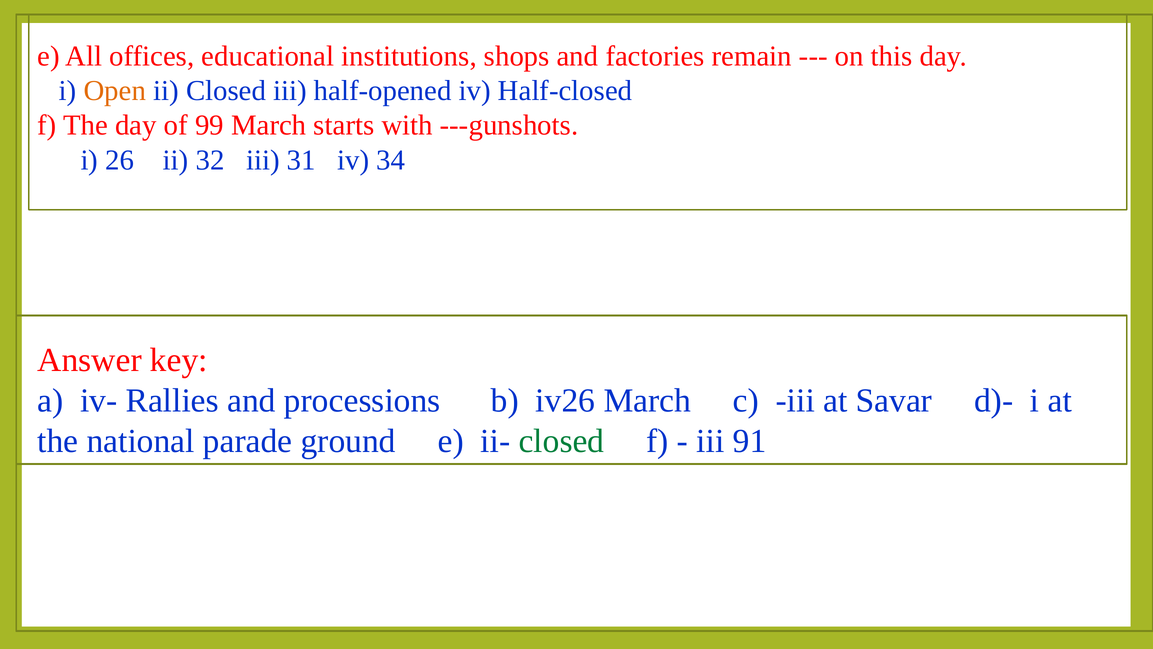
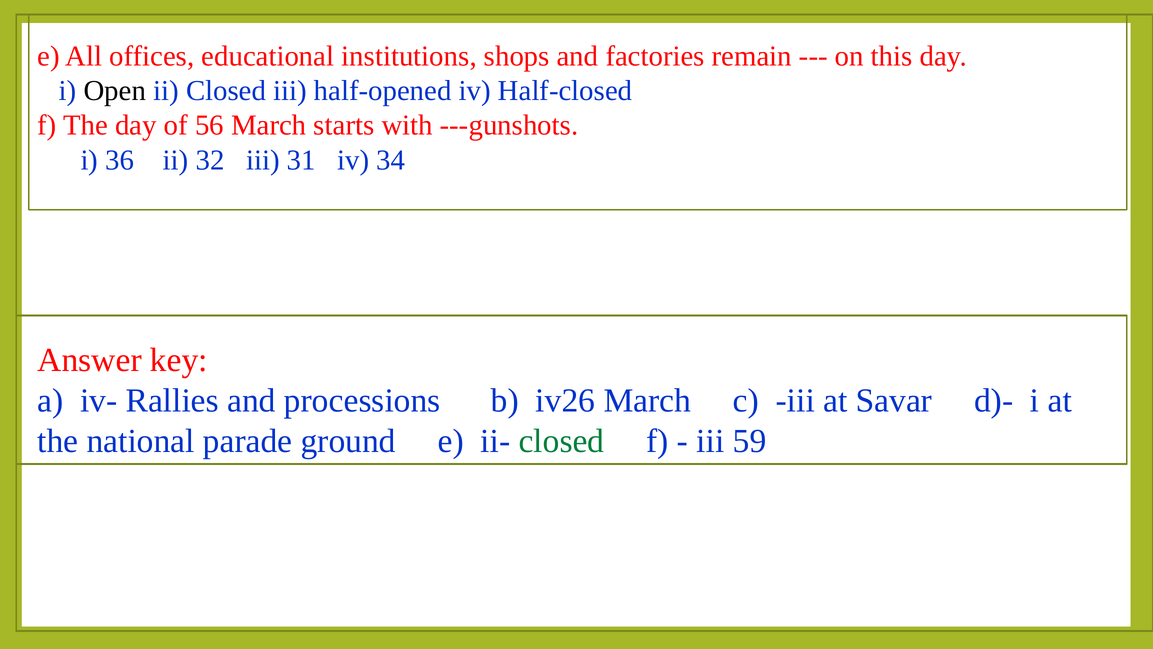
Open colour: orange -> black (115, 91)
99: 99 -> 56 (209, 125)
26: 26 -> 36 (120, 160)
91: 91 -> 59 (750, 441)
